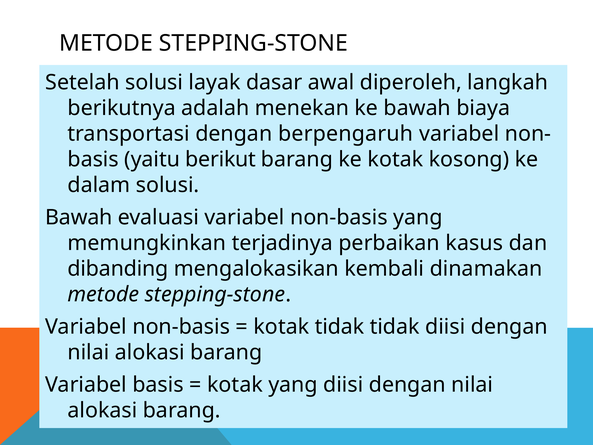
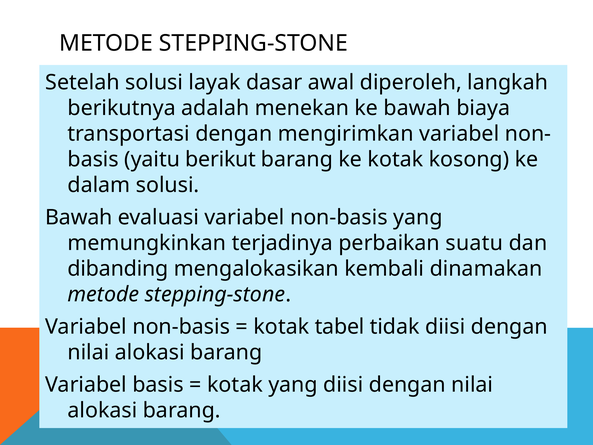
berpengaruh: berpengaruh -> mengirimkan (346, 134)
kasus: kasus -> suatu (474, 243)
kotak tidak: tidak -> tabel (340, 327)
